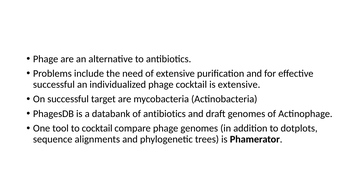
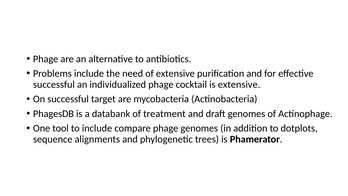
of antibiotics: antibiotics -> treatment (164, 114)
to cocktail: cocktail -> include (97, 128)
